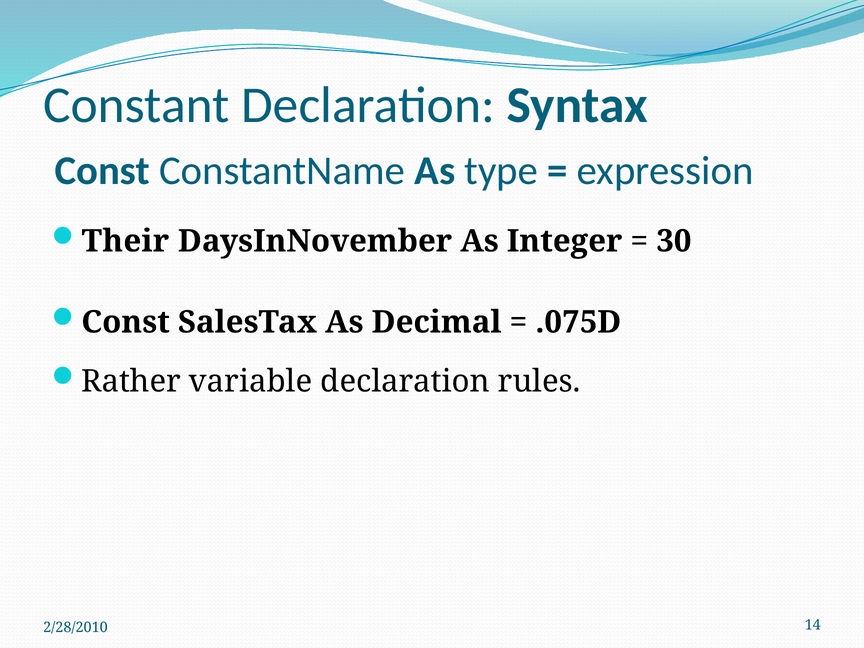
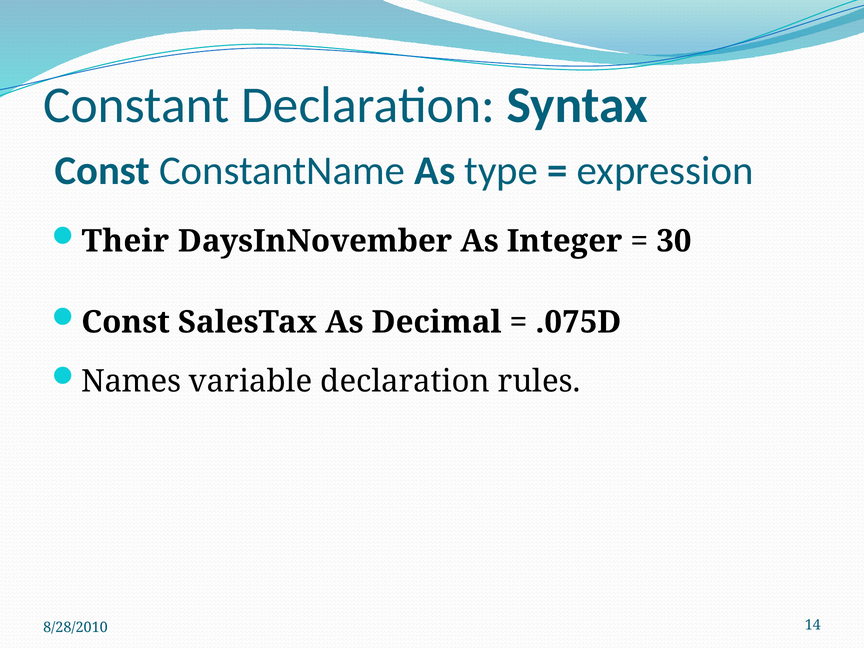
Rather: Rather -> Names (131, 381)
2/28/2010: 2/28/2010 -> 8/28/2010 (75, 627)
